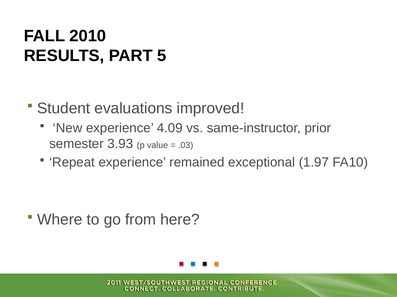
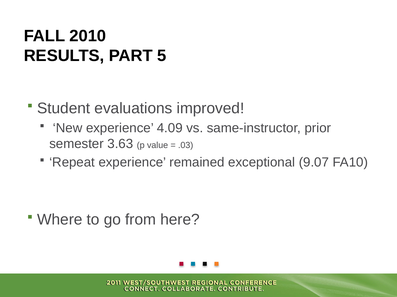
3.93: 3.93 -> 3.63 (120, 144)
1.97: 1.97 -> 9.07 (314, 163)
